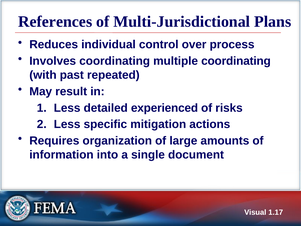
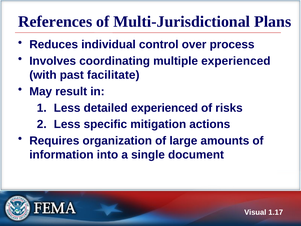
multiple coordinating: coordinating -> experienced (236, 61)
repeated: repeated -> facilitate (113, 75)
